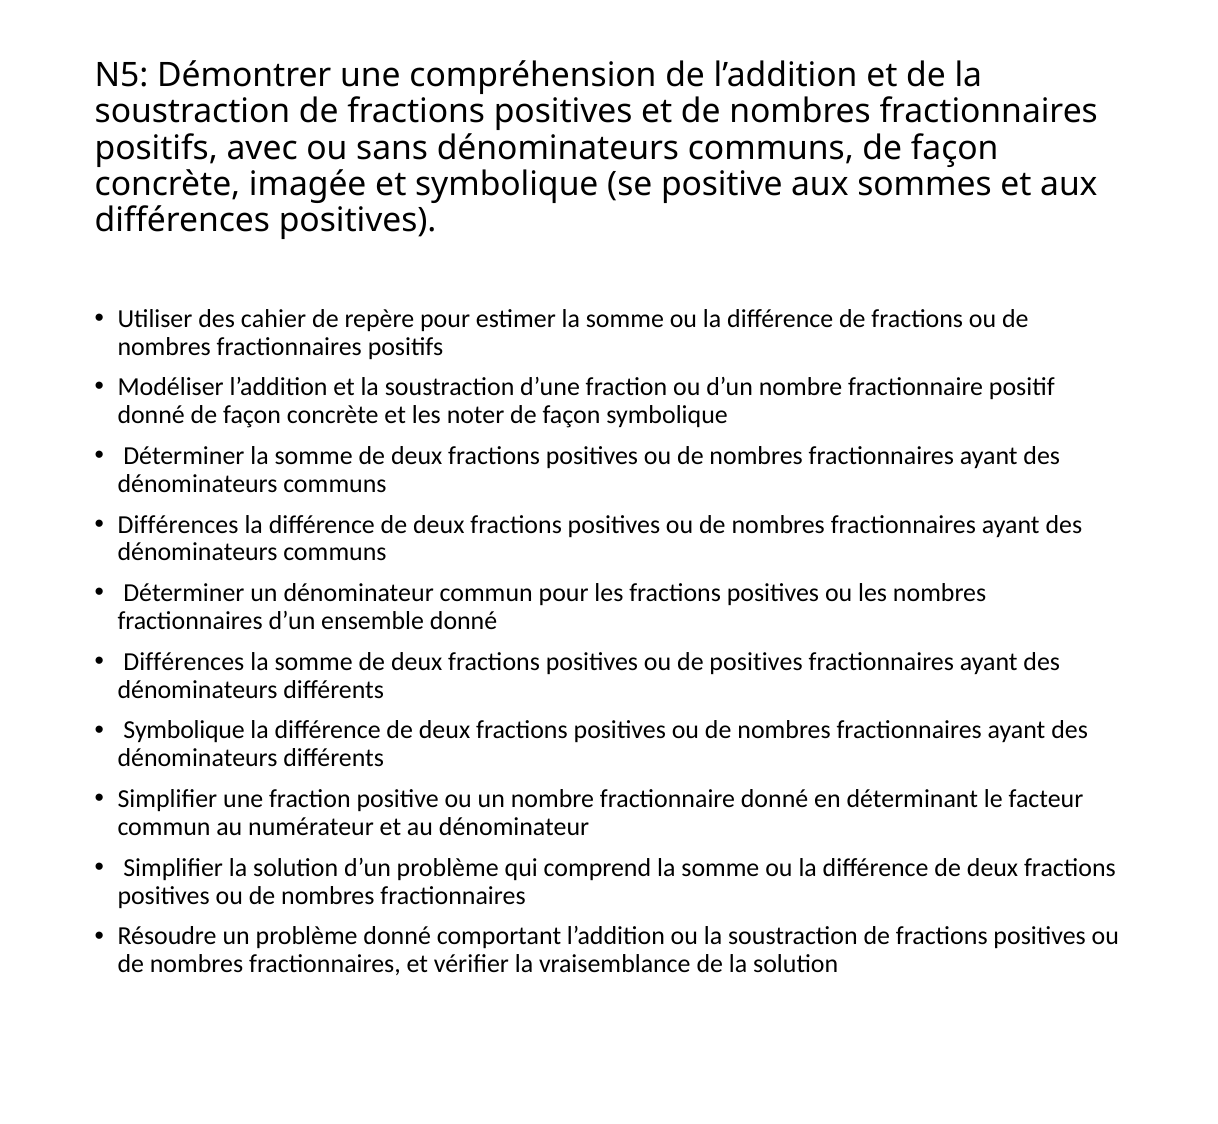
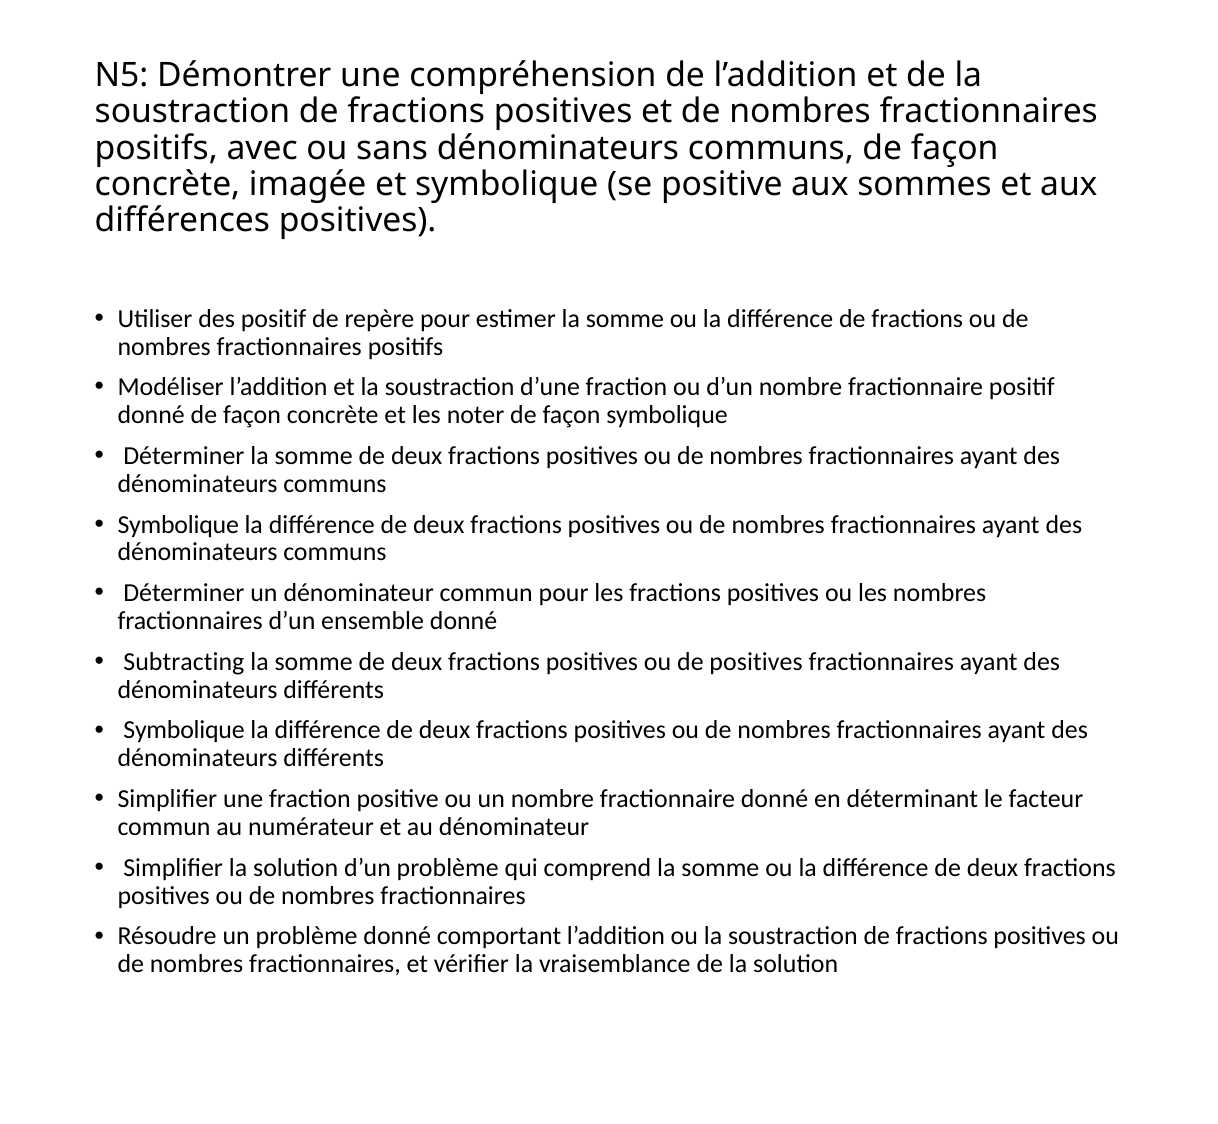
des cahier: cahier -> positif (274, 318)
Différences: Différences -> Symbolique (178, 524)
Différences: Différences -> Subtracting (184, 662)
